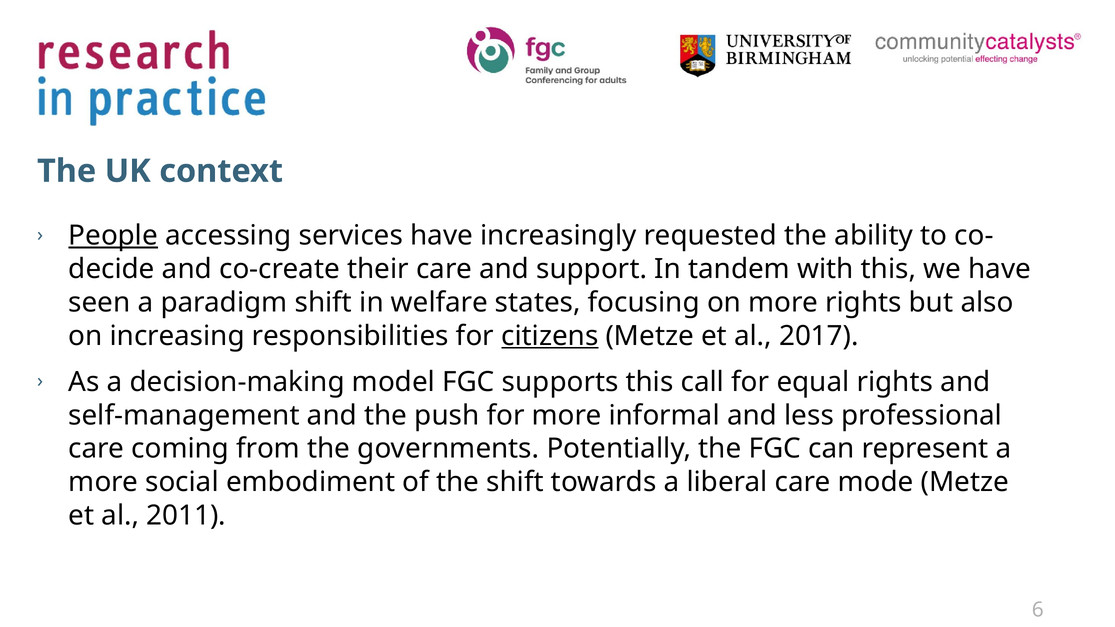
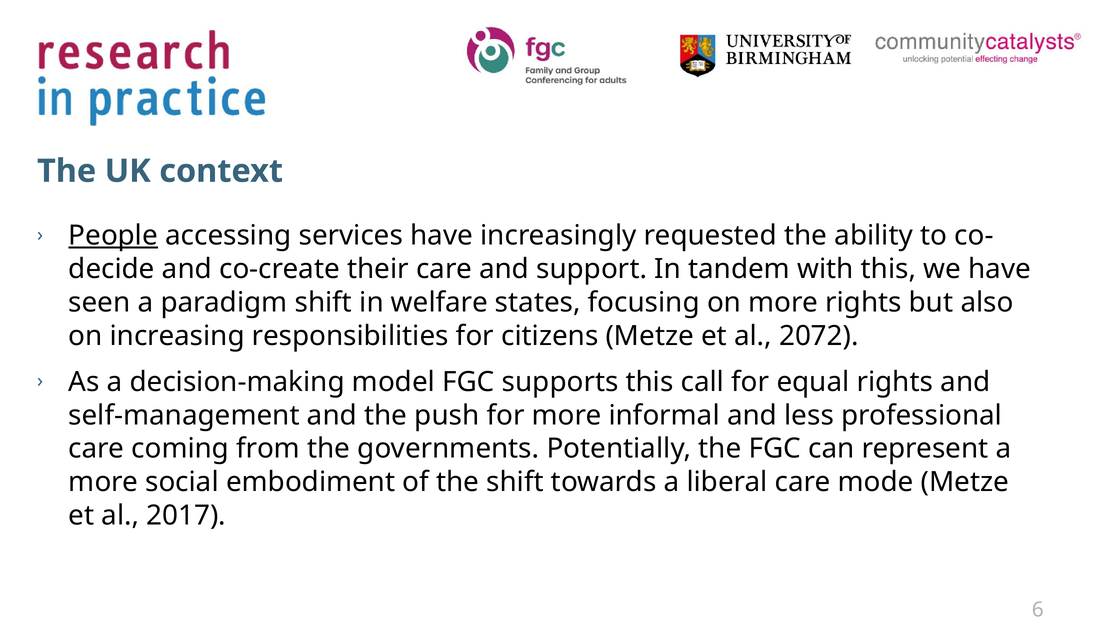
citizens underline: present -> none (550, 336)
2017: 2017 -> 2072 (819, 336)
2011: 2011 -> 2017 (186, 516)
